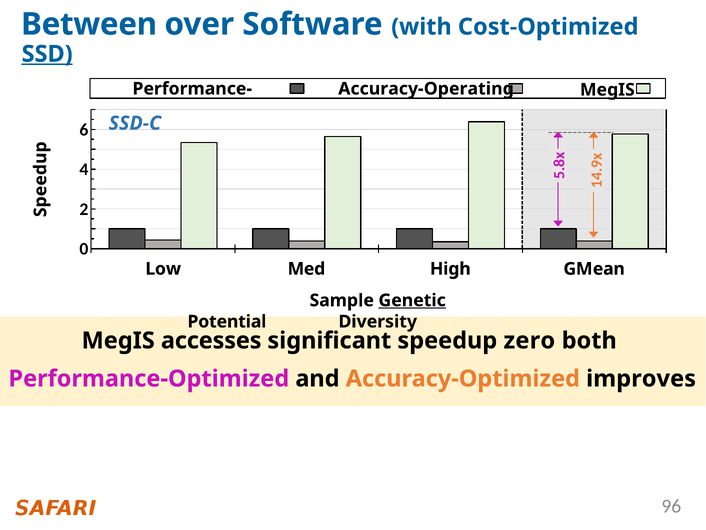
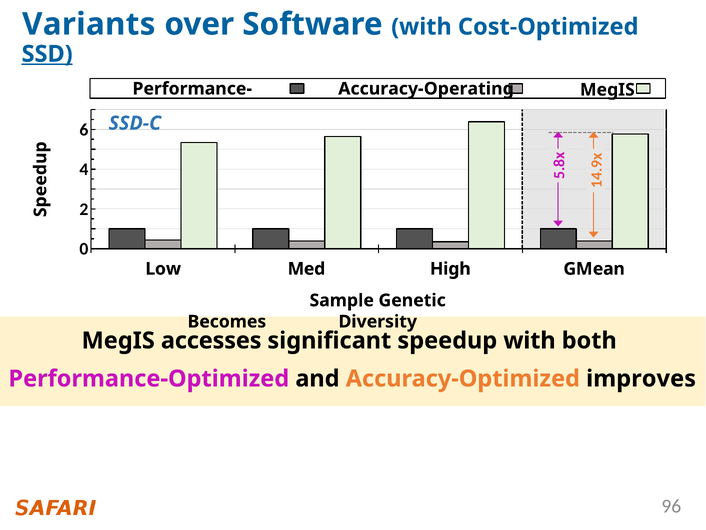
Between: Between -> Variants (89, 24)
Genetic underline: present -> none (412, 300)
Potential: Potential -> Becomes (227, 321)
speedup zero: zero -> with (530, 340)
